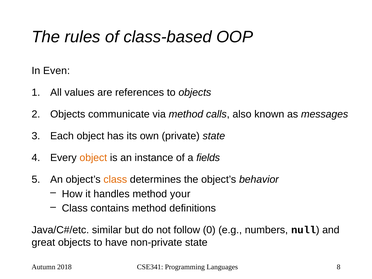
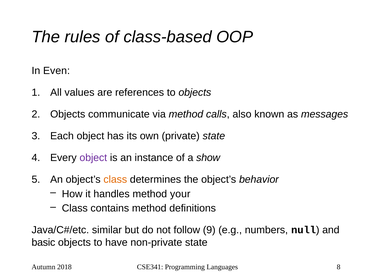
object colour: orange -> purple (93, 158)
fields: fields -> show (208, 158)
0: 0 -> 9 (209, 230)
great: great -> basic (43, 242)
